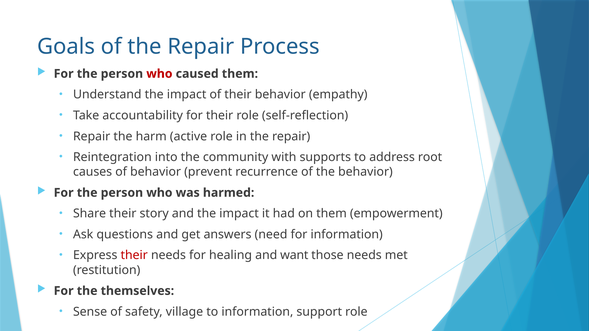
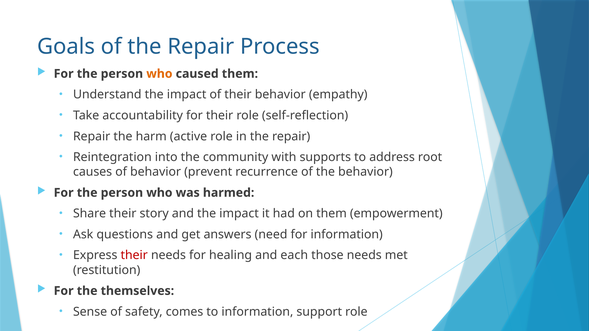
who colour: red -> orange (159, 74)
want: want -> each (294, 255)
village: village -> comes (185, 312)
